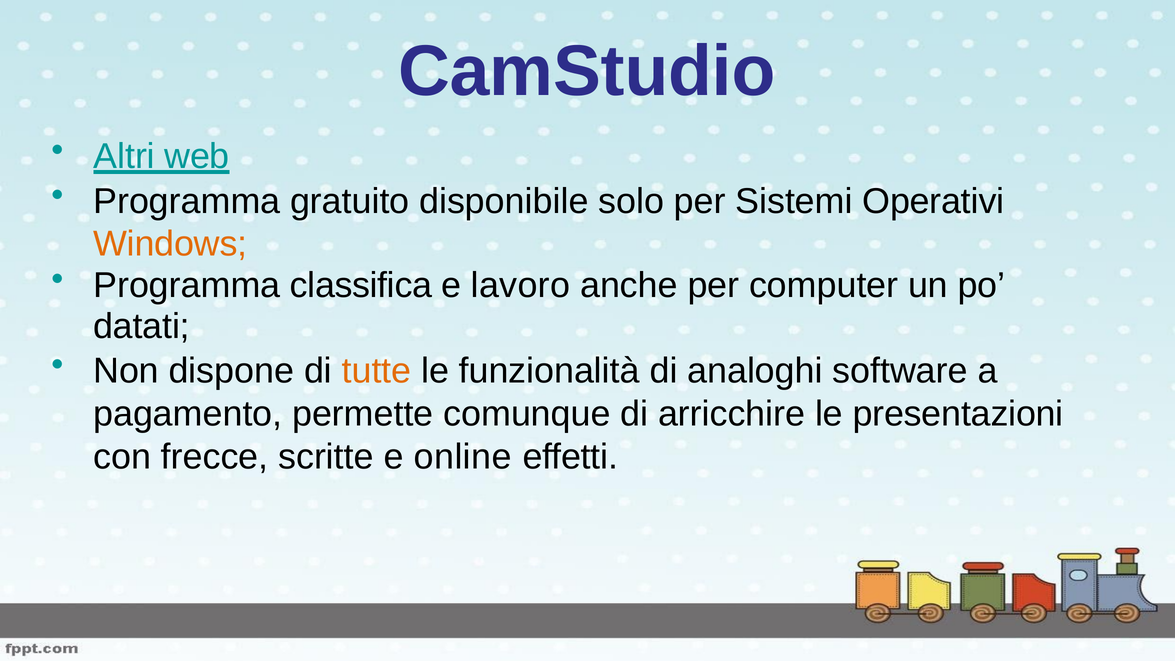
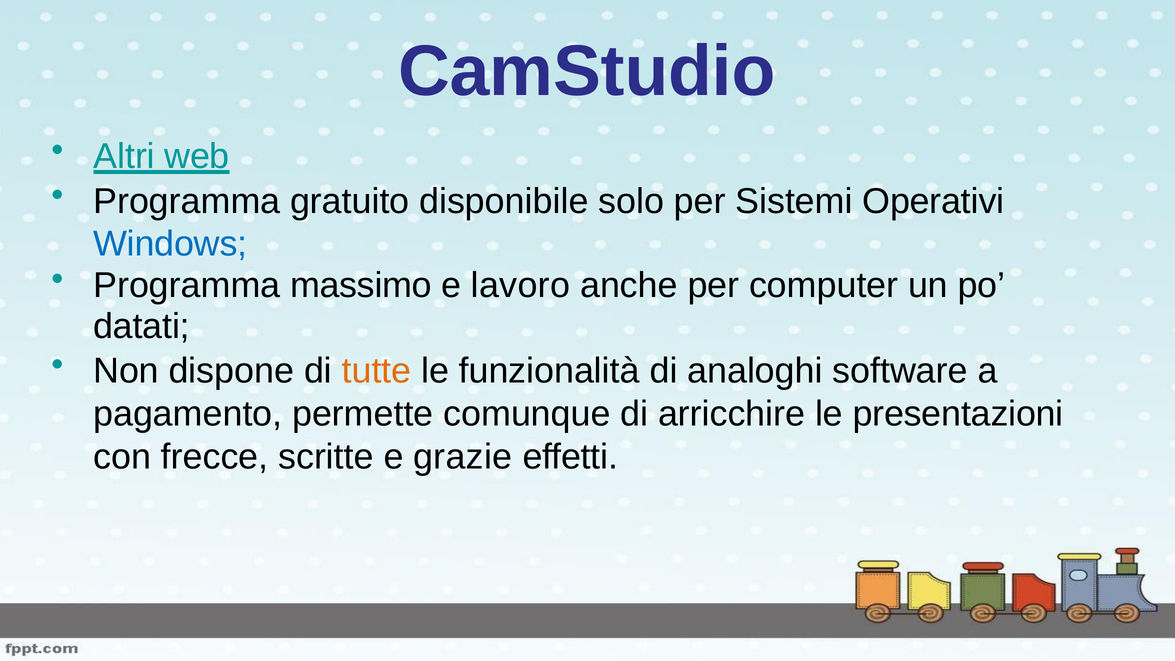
Windows colour: orange -> blue (170, 244)
classifica: classifica -> massimo (361, 285)
online: online -> grazie (463, 457)
